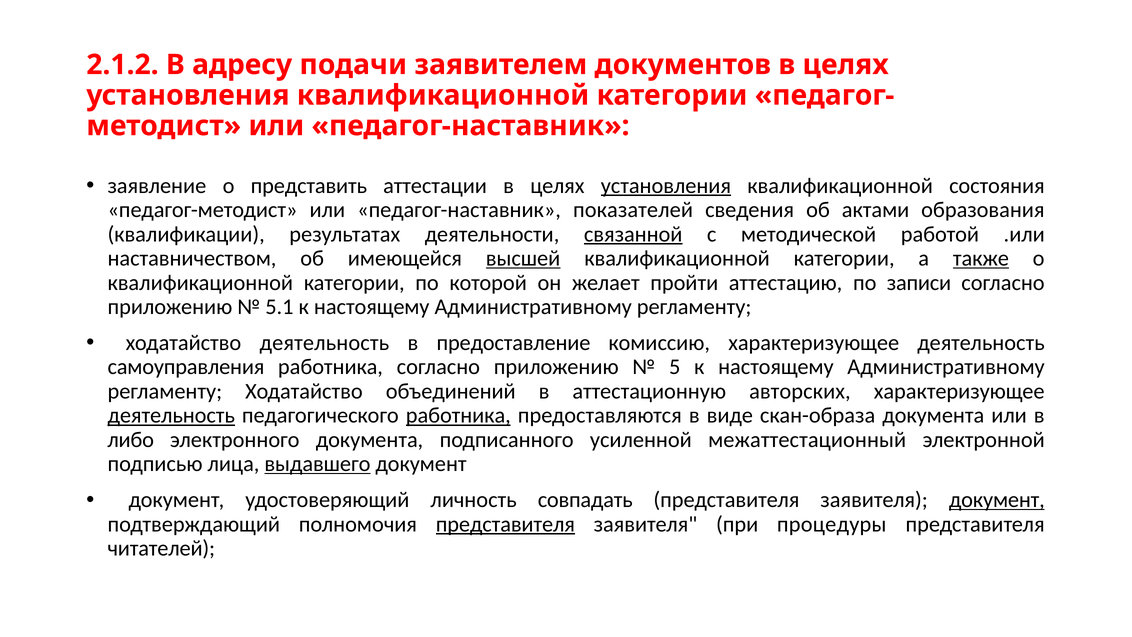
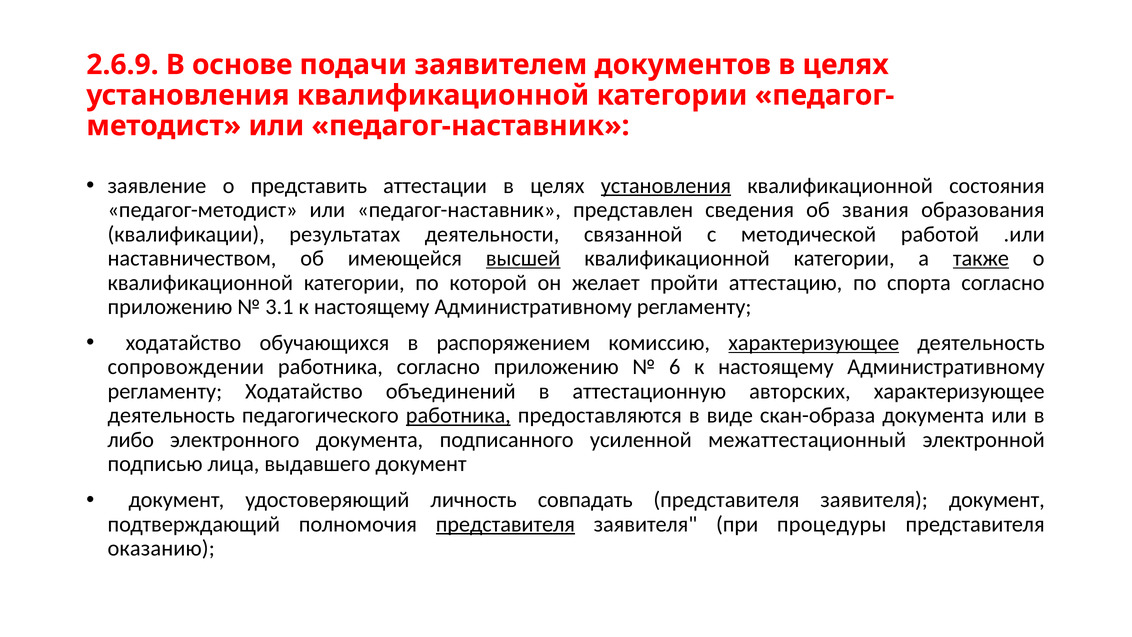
2.1.2: 2.1.2 -> 2.6.9 (122, 65)
адресу: адресу -> основе (242, 65)
показателей: показателей -> представлен (633, 210)
актами: актами -> звания (875, 210)
связанной underline: present -> none (633, 234)
записи: записи -> спорта (919, 283)
5.1: 5.1 -> 3.1 (279, 307)
ходатайство деятельность: деятельность -> обучающихся (324, 343)
предоставление: предоставление -> распоряжением (513, 343)
характеризующее underline: none -> present (814, 343)
самоуправления: самоуправления -> сопровождении (186, 367)
5: 5 -> 6 (675, 367)
деятельность underline: present -> none (171, 415)
выдавшего underline: present -> none (317, 464)
документ underline: present -> none (997, 500)
читателей: читателей -> оказанию (161, 548)
